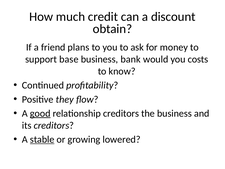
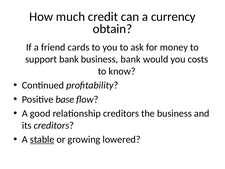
discount: discount -> currency (173, 17)
plans: plans -> cards (79, 47)
support base: base -> bank (69, 59)
they: they -> base (65, 99)
good underline: present -> none (40, 113)
